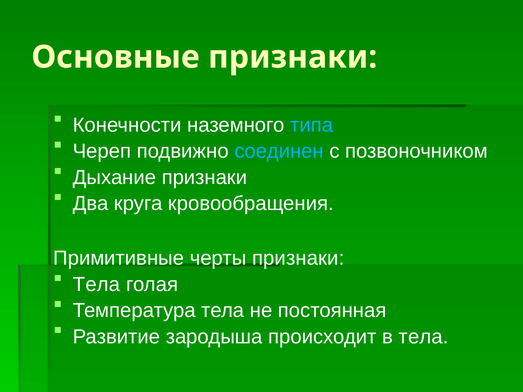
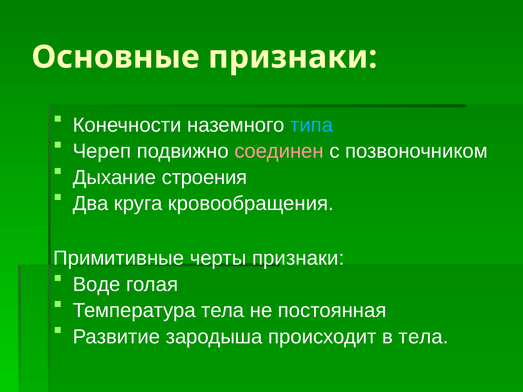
соединен colour: light blue -> pink (279, 151)
Дыхание признаки: признаки -> строения (205, 178)
Тела: Тела -> Воде (97, 285)
